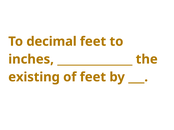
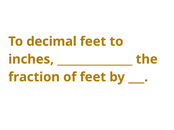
existing: existing -> fraction (34, 77)
